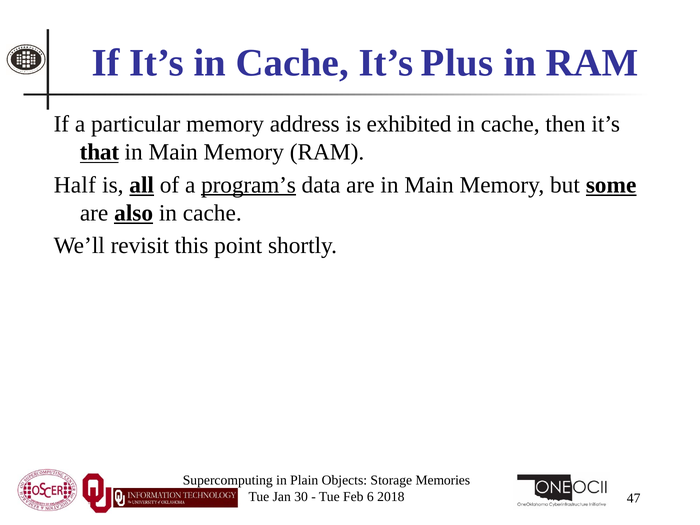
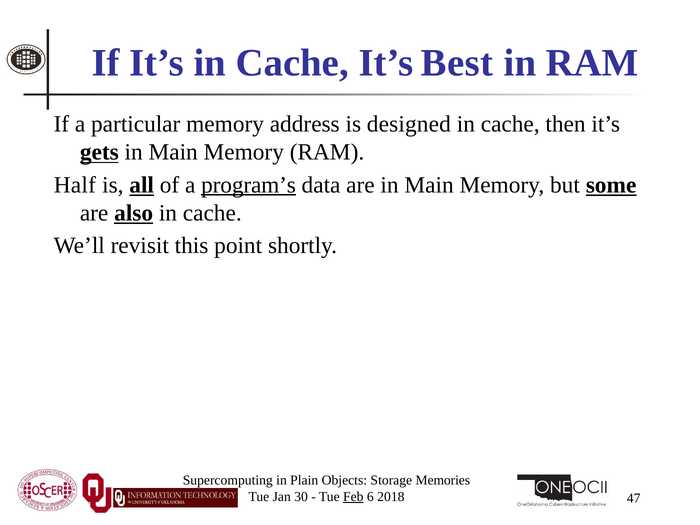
Plus: Plus -> Best (457, 63)
exhibited: exhibited -> designed (409, 124)
that: that -> gets (99, 152)
Feb underline: none -> present (353, 497)
